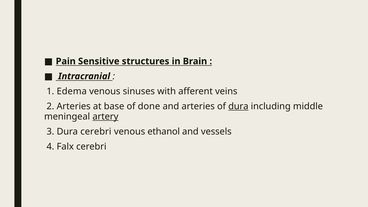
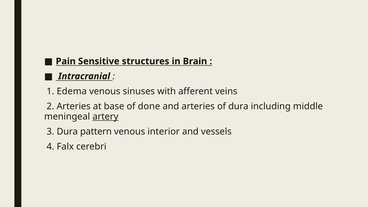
dura underline: present -> none (238, 106)
Dura cerebri: cerebri -> pattern (96, 132)
ethanol: ethanol -> interior (164, 132)
